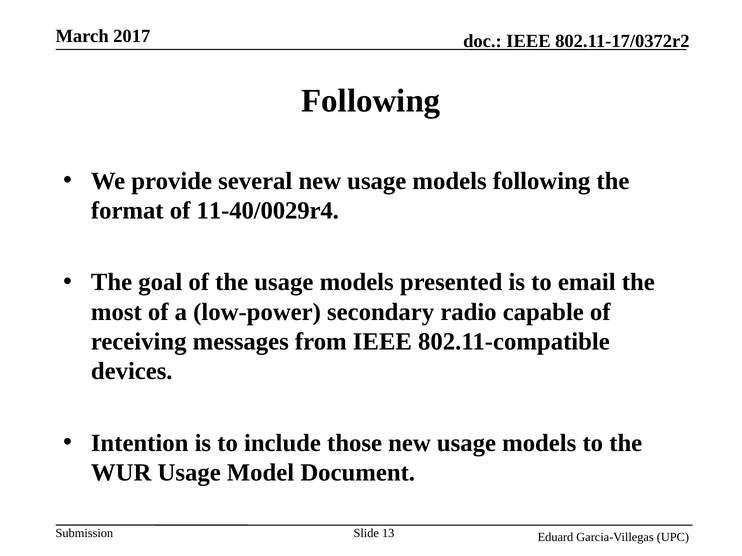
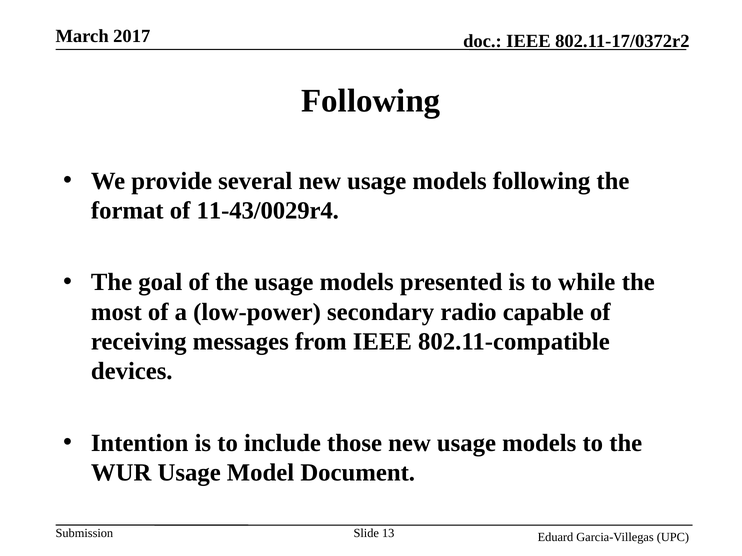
11-40/0029r4: 11-40/0029r4 -> 11-43/0029r4 (268, 211)
email: email -> while (587, 283)
